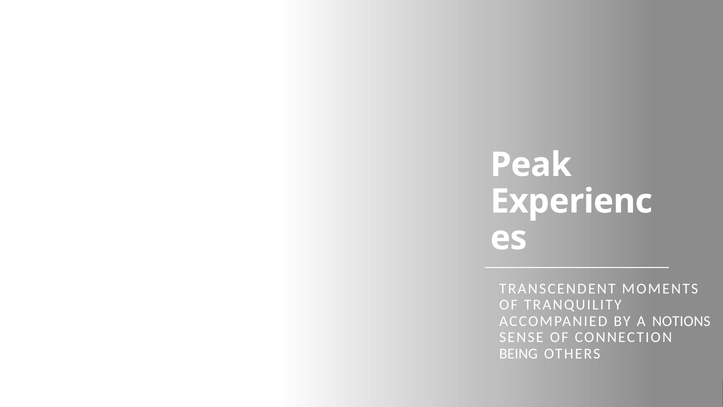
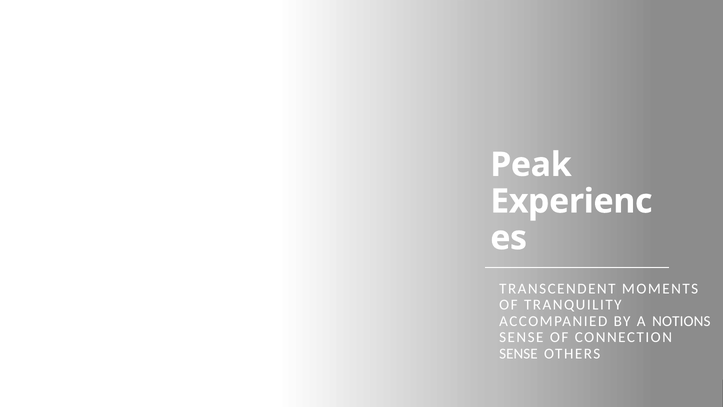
BEING: BEING -> SENSE (518, 353)
